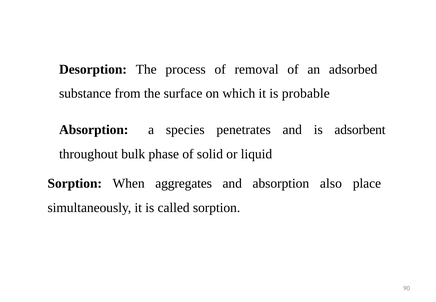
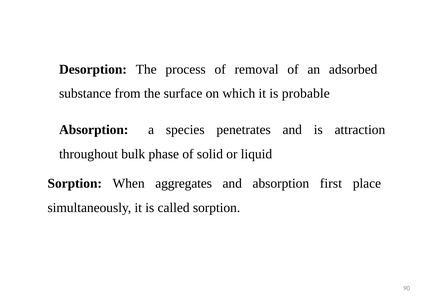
adsorbent: adsorbent -> attraction (360, 130)
also: also -> first (331, 183)
